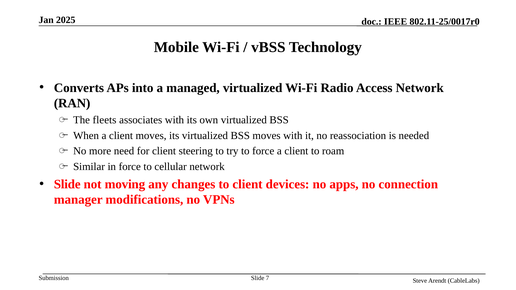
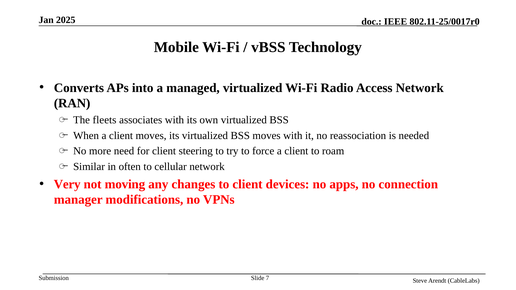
in force: force -> often (130, 167)
Slide: Slide -> Very (67, 184)
